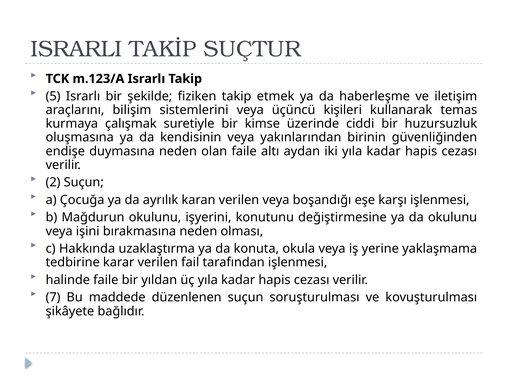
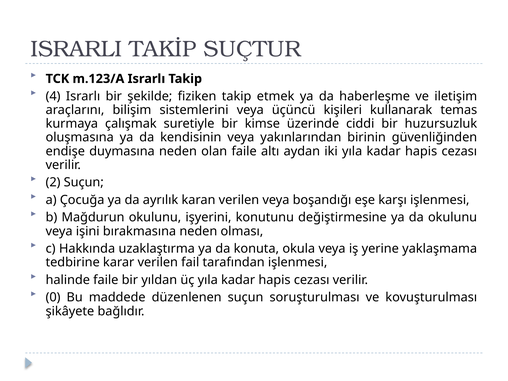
5: 5 -> 4 (53, 96)
7: 7 -> 0 (53, 297)
